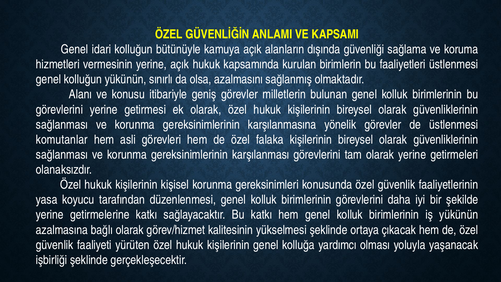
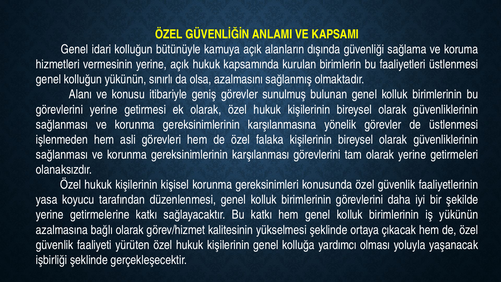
milletlerin: milletlerin -> sunulmuş (284, 94)
komutanlar: komutanlar -> işlenmeden (62, 140)
